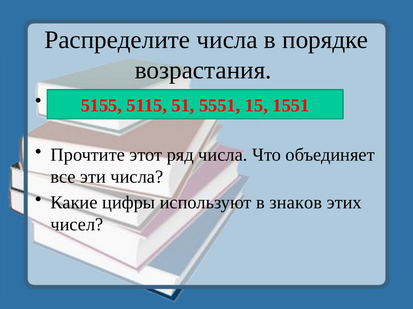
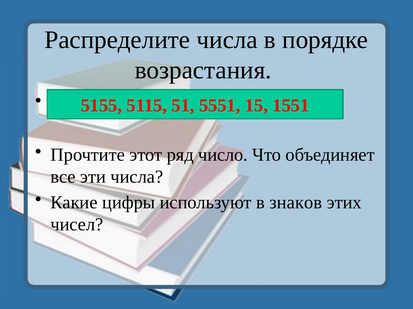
ряд числа: числа -> число (223, 155)
